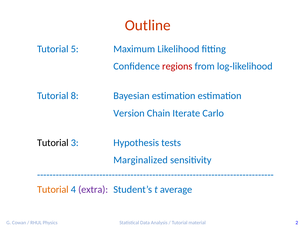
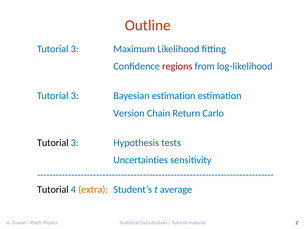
5: 5 -> 3 (75, 49)
8: 8 -> 3 (75, 96)
Iterate: Iterate -> Return (186, 113)
Marginalized: Marginalized -> Uncertainties (141, 160)
Tutorial colour: orange -> black (53, 189)
extra colour: purple -> orange (93, 189)
